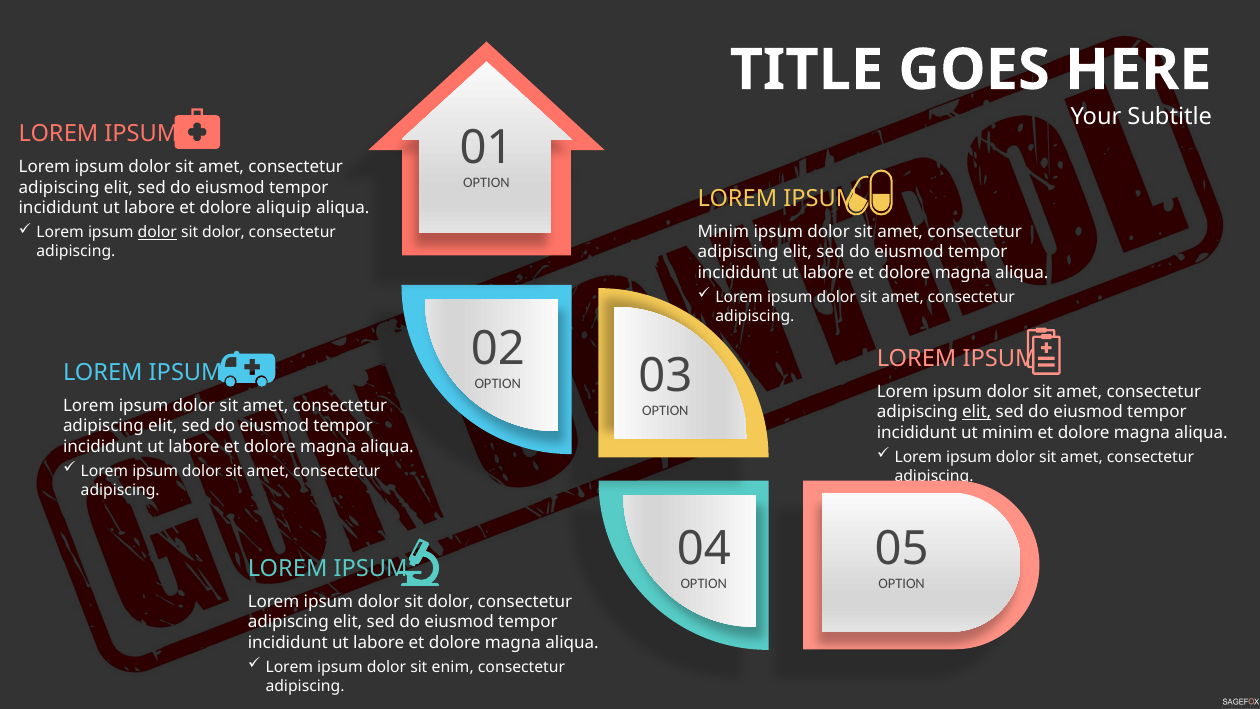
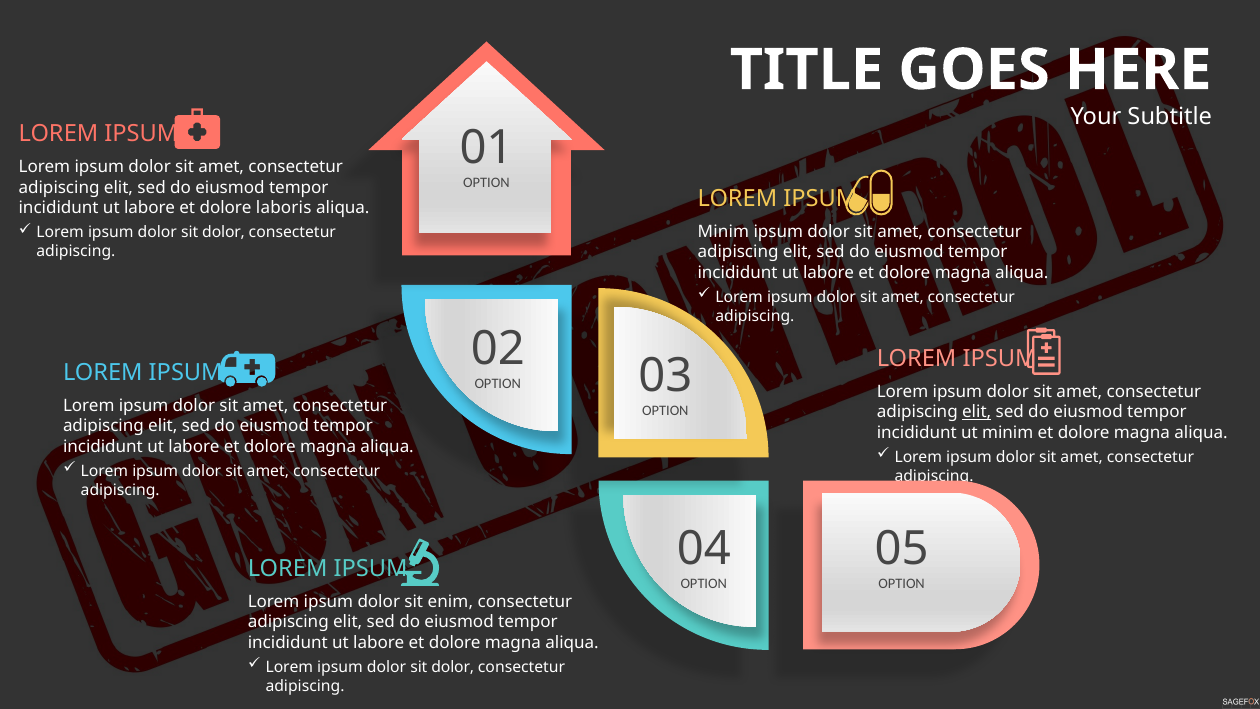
aliquip: aliquip -> laboris (284, 208)
dolor underline: present -> none (157, 232)
dolor: dolor -> enim (450, 602)
enim: enim -> dolor (453, 667)
